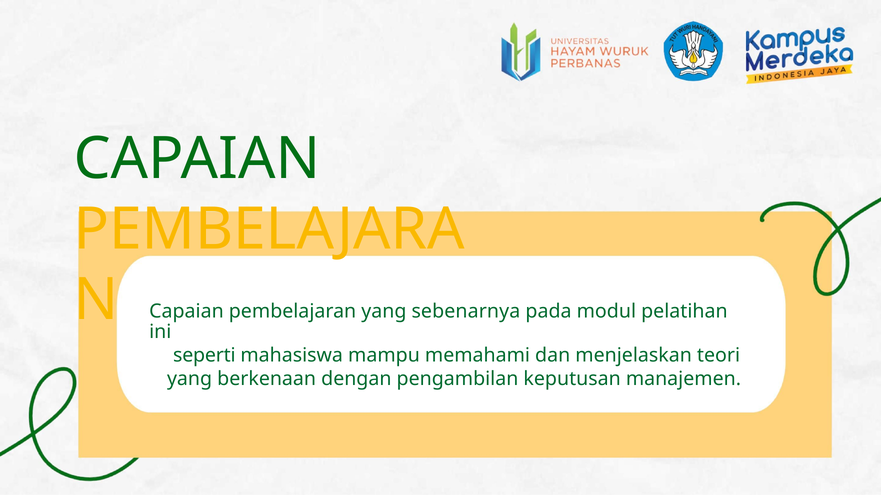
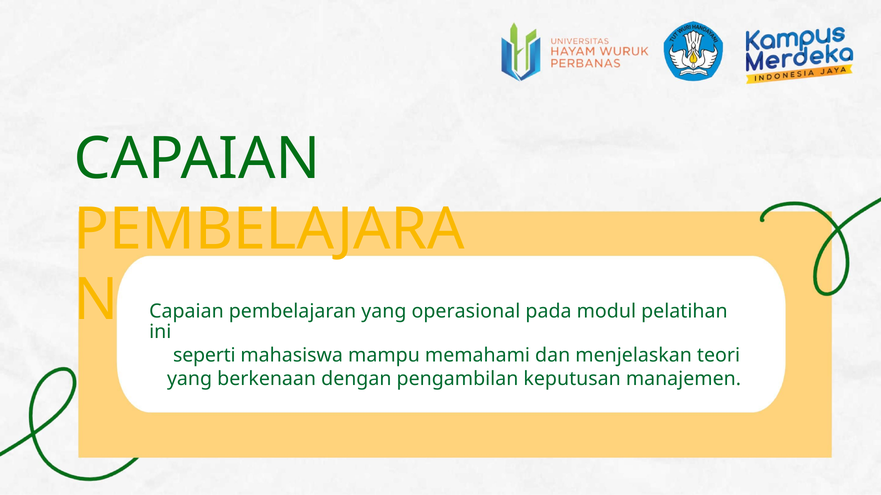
sebenarnya: sebenarnya -> operasional (466, 312)
